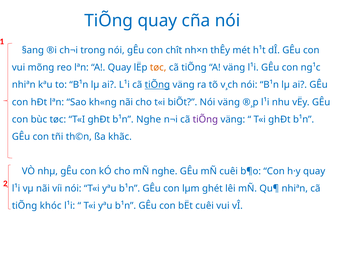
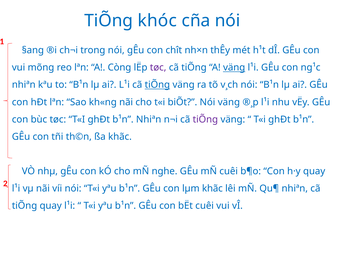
TiÕng quay: quay -> khóc (157, 21)
A Quay: Quay -> Còng (119, 67)
tøc colour: orange -> purple (158, 67)
väng underline: none -> present (234, 67)
b¹n Nghe: Nghe -> Nhiªn (149, 119)
lµm ghét: ghét -> khãc (212, 188)
tiÕng khóc: khóc -> quay (51, 205)
